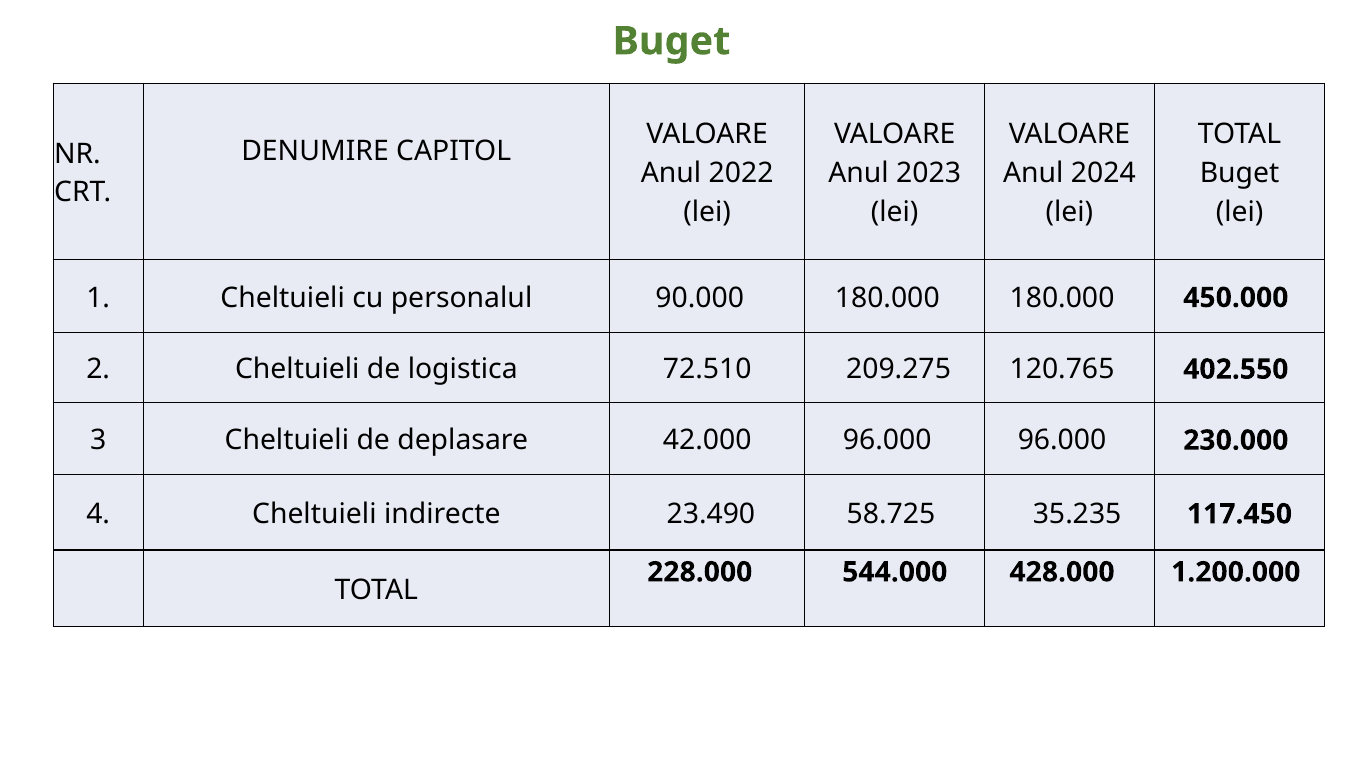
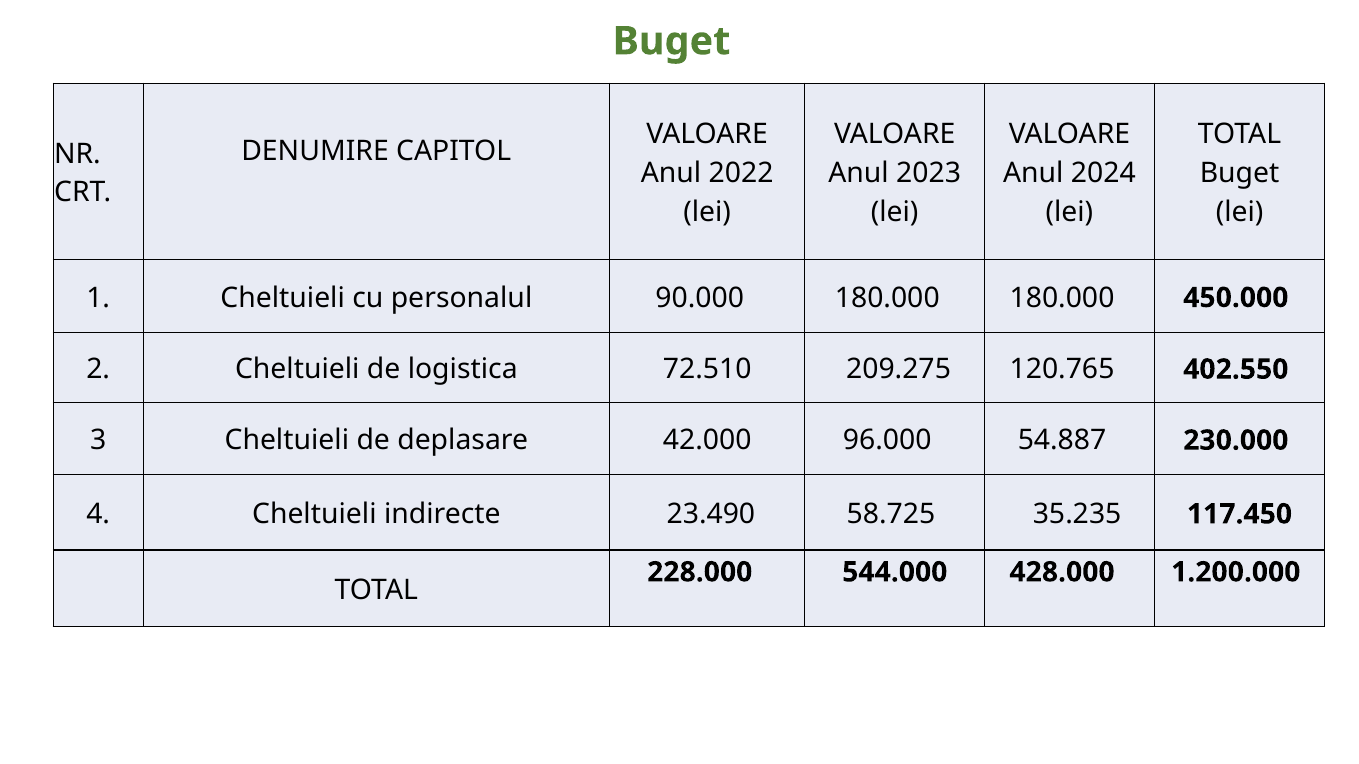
96.000 96.000: 96.000 -> 54.887 (1062, 441)
